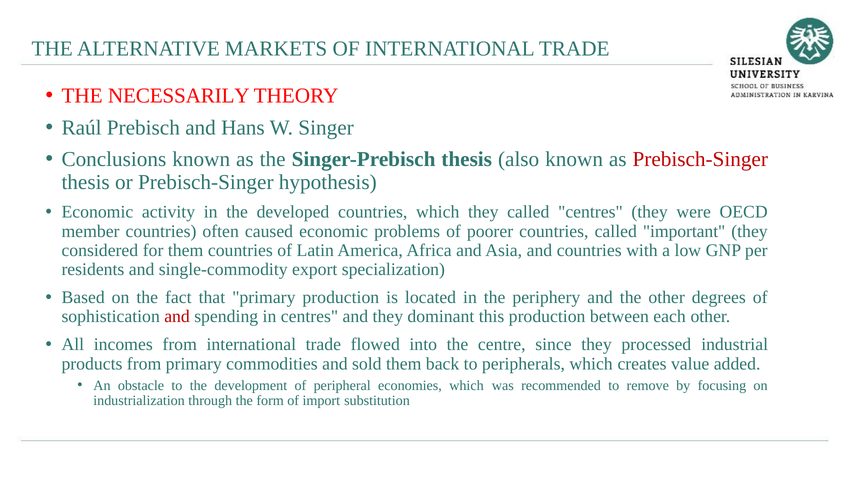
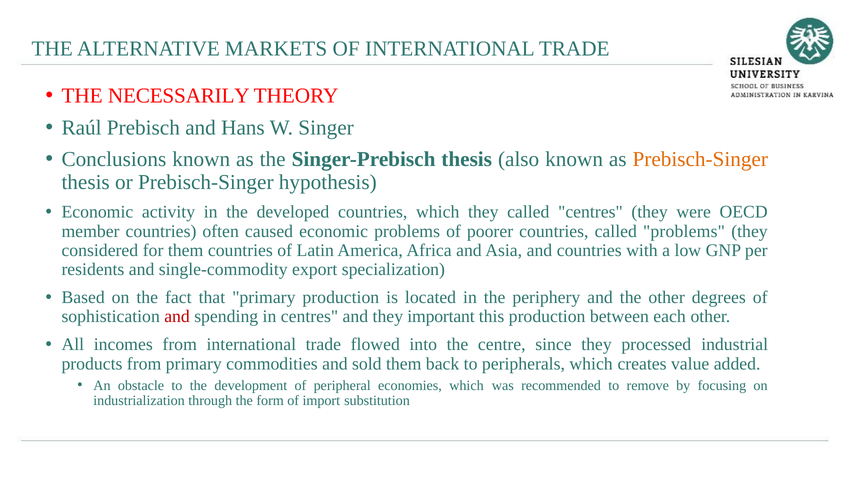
Prebisch-Singer colour: red -> orange (700, 159)
called important: important -> problems (684, 231)
dominant: dominant -> important (441, 316)
